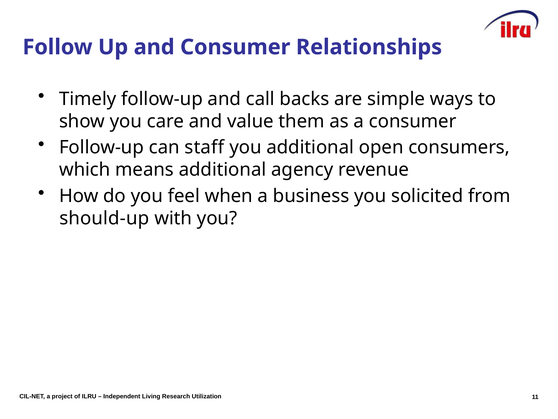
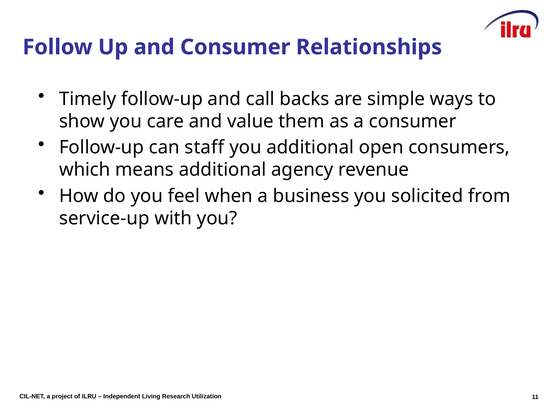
should-up: should-up -> service-up (104, 218)
